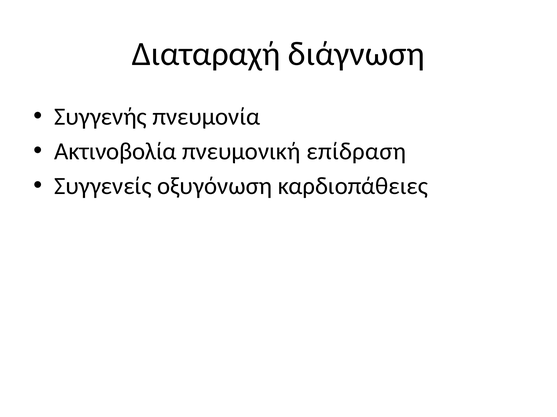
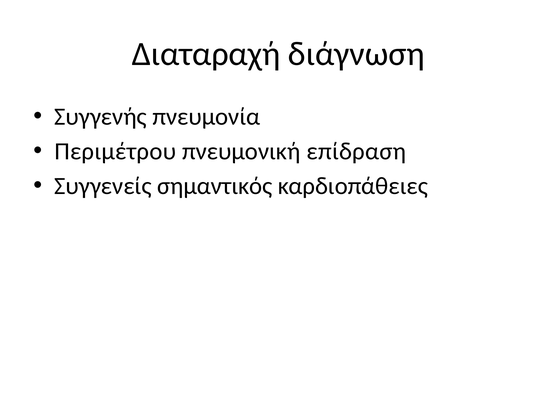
Ακτινοβολία: Ακτινοβολία -> Περιμέτρου (115, 152)
οξυγόνωση: οξυγόνωση -> σημαντικός (215, 186)
